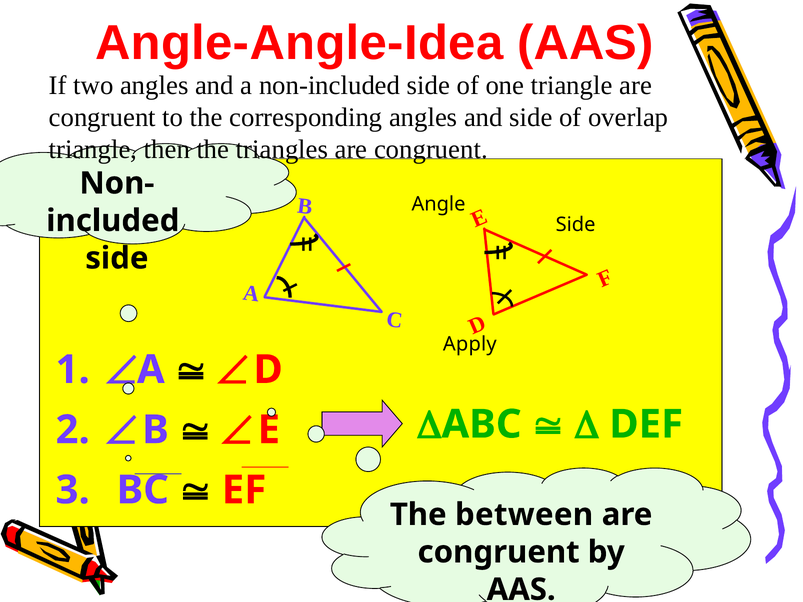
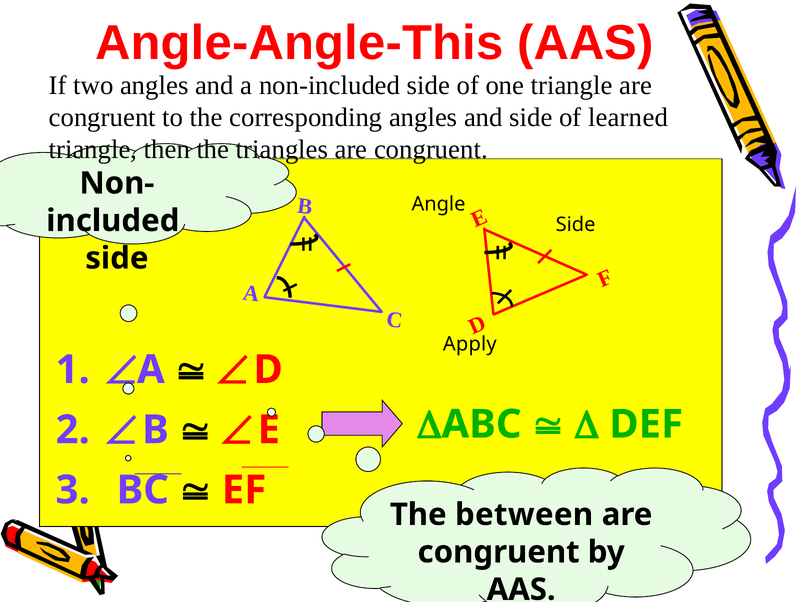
Angle-Angle-Idea: Angle-Angle-Idea -> Angle-Angle-This (299, 43)
overlap: overlap -> learned (628, 118)
